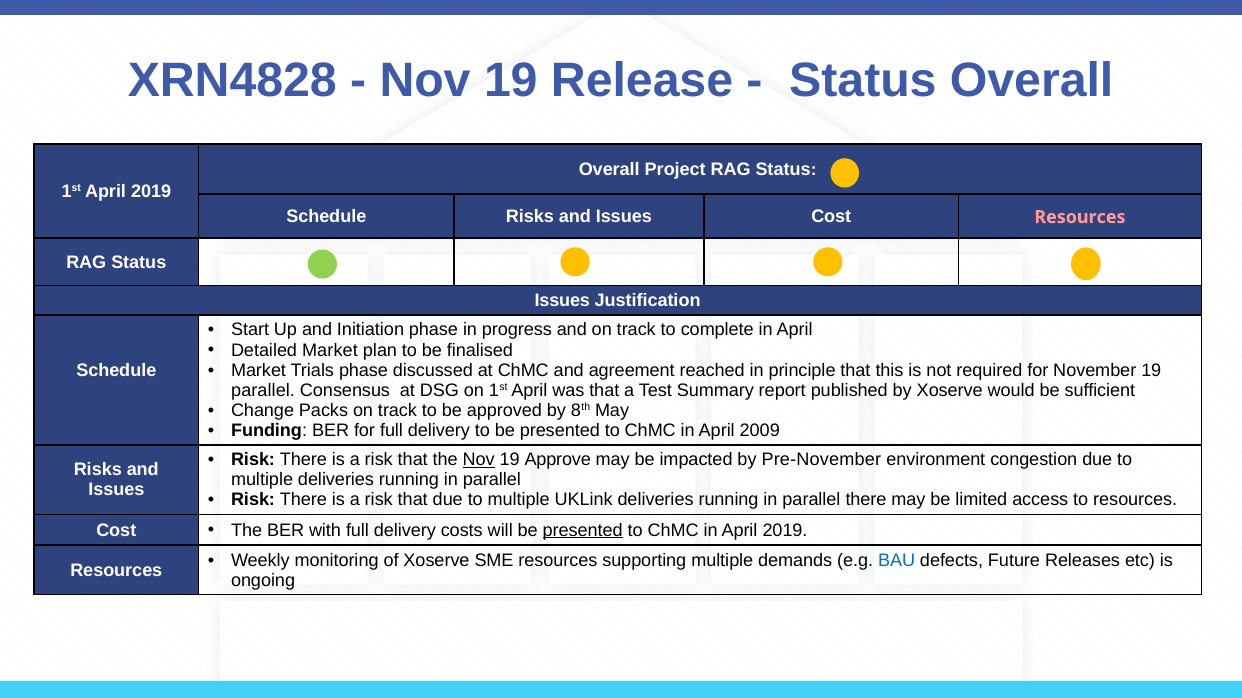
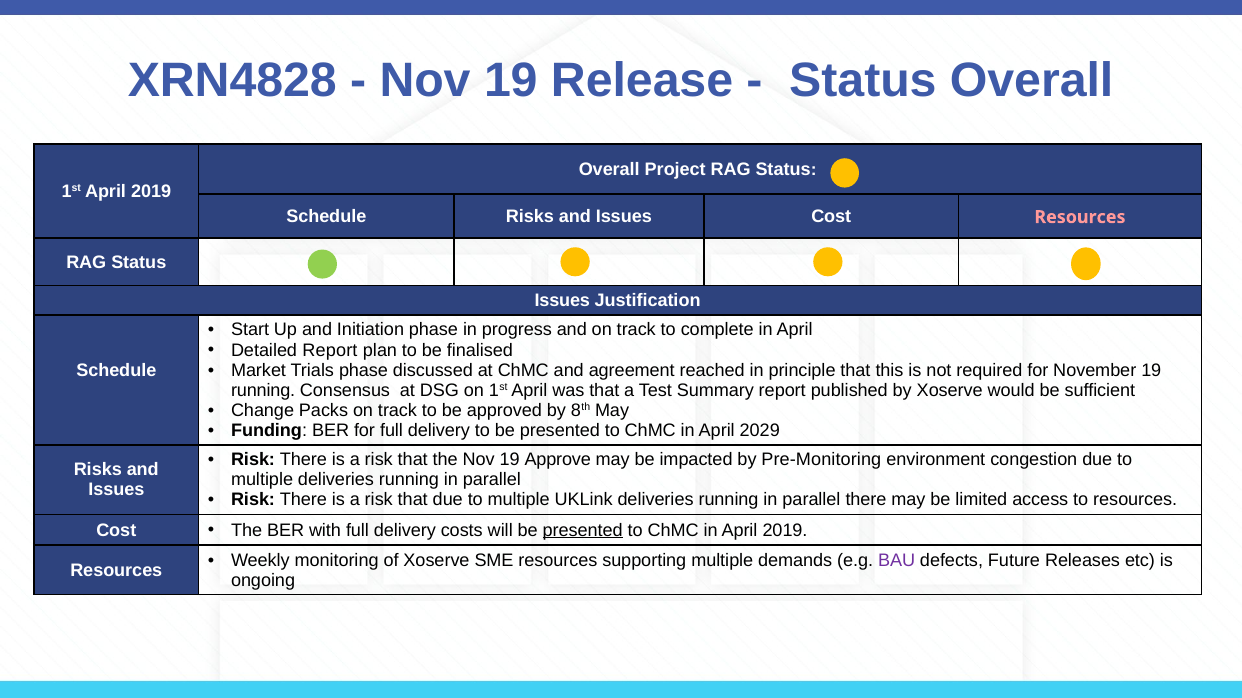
Detailed Market: Market -> Report (330, 350)
parallel: parallel -> running (263, 391)
2009: 2009 -> 2029 (760, 431)
Nov underline: present -> none (479, 460)
Pre-November: Pre-November -> Pre-Monitoring (821, 460)
BAU colour: blue -> purple (897, 561)
